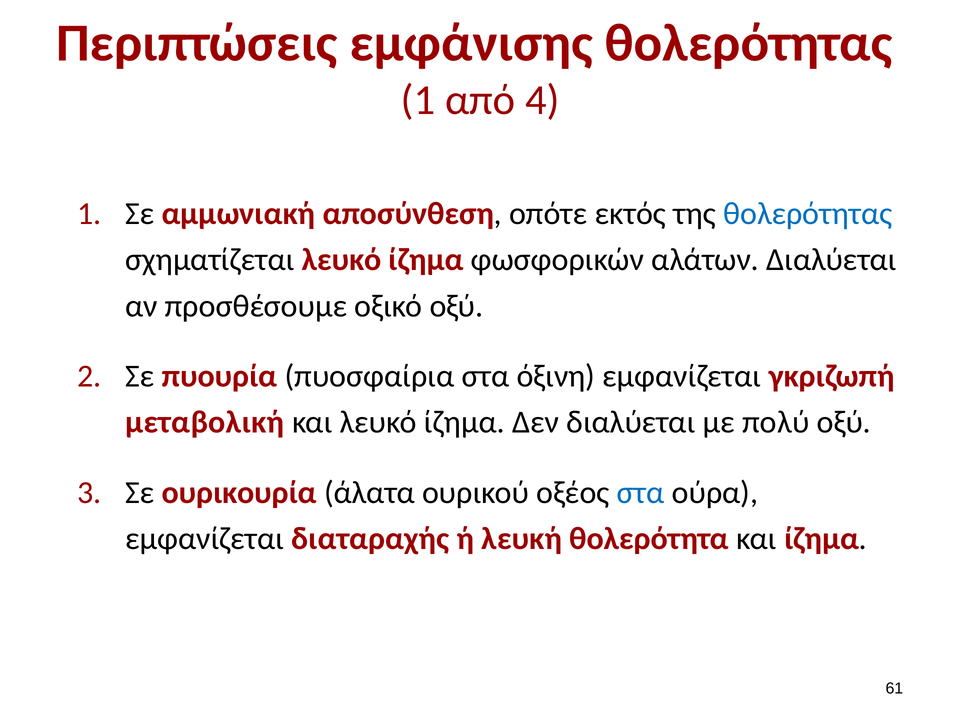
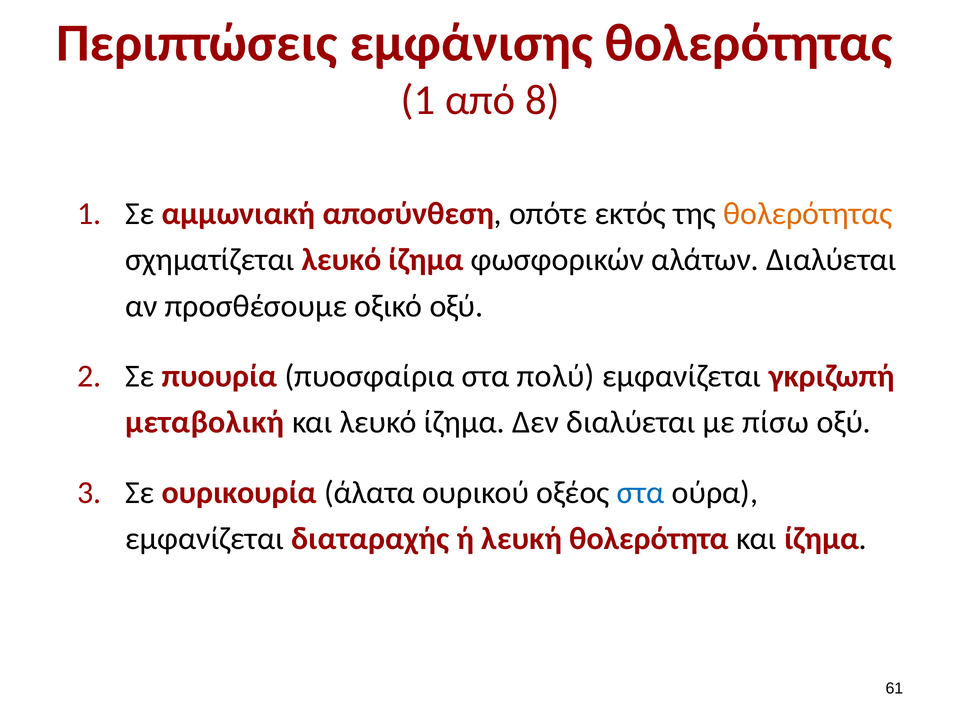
4: 4 -> 8 (542, 100)
θολερότητας colour: blue -> orange (808, 214)
όξινη: όξινη -> πολύ (556, 376)
πολύ: πολύ -> πίσω (776, 422)
